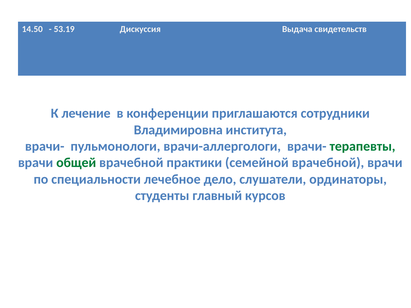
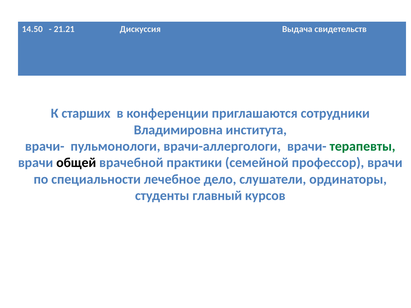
53.19: 53.19 -> 21.21 (64, 29)
лечение: лечение -> старших (86, 114)
общей colour: green -> black (76, 163)
семейной врачебной: врачебной -> профессор (328, 163)
